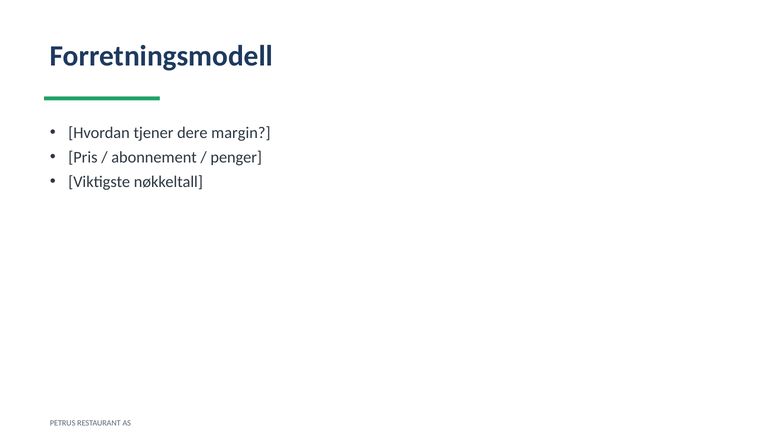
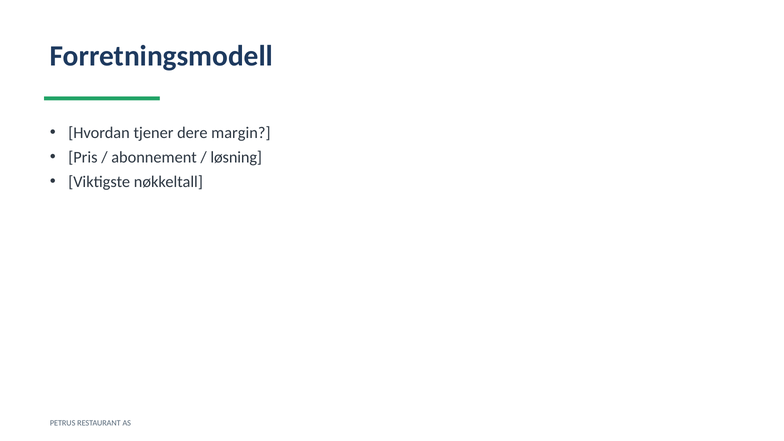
penger: penger -> løsning (236, 157)
